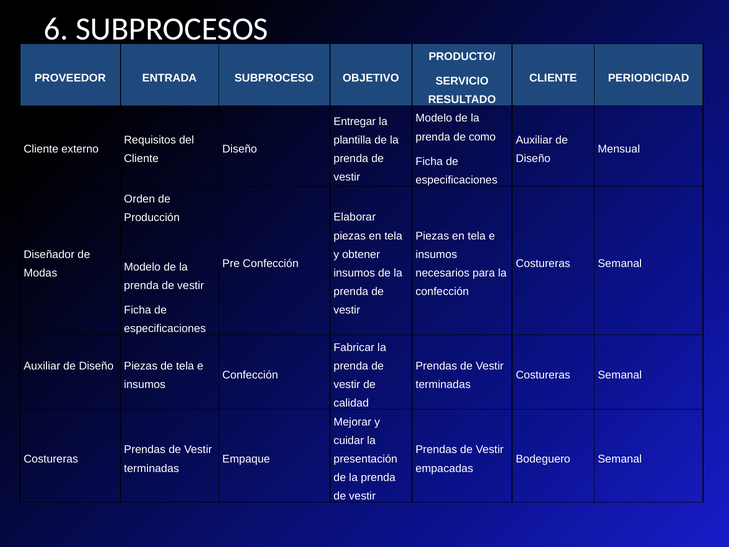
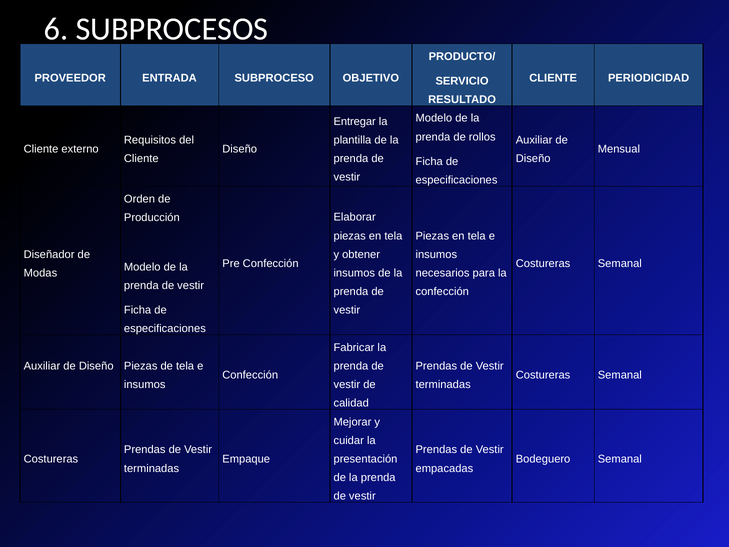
como: como -> rollos (482, 137)
